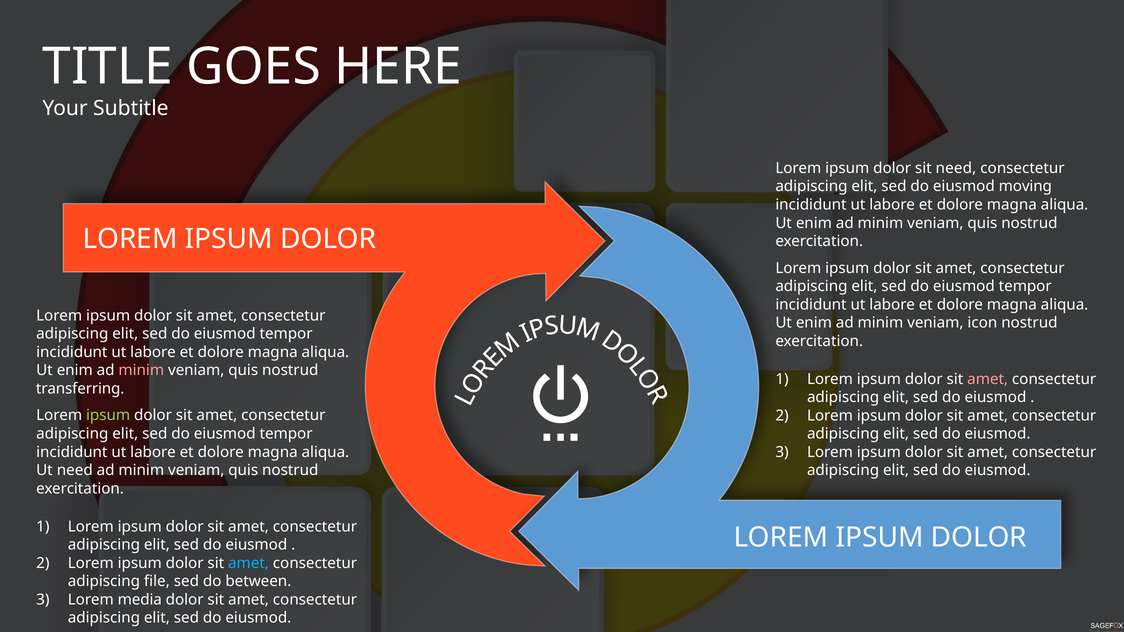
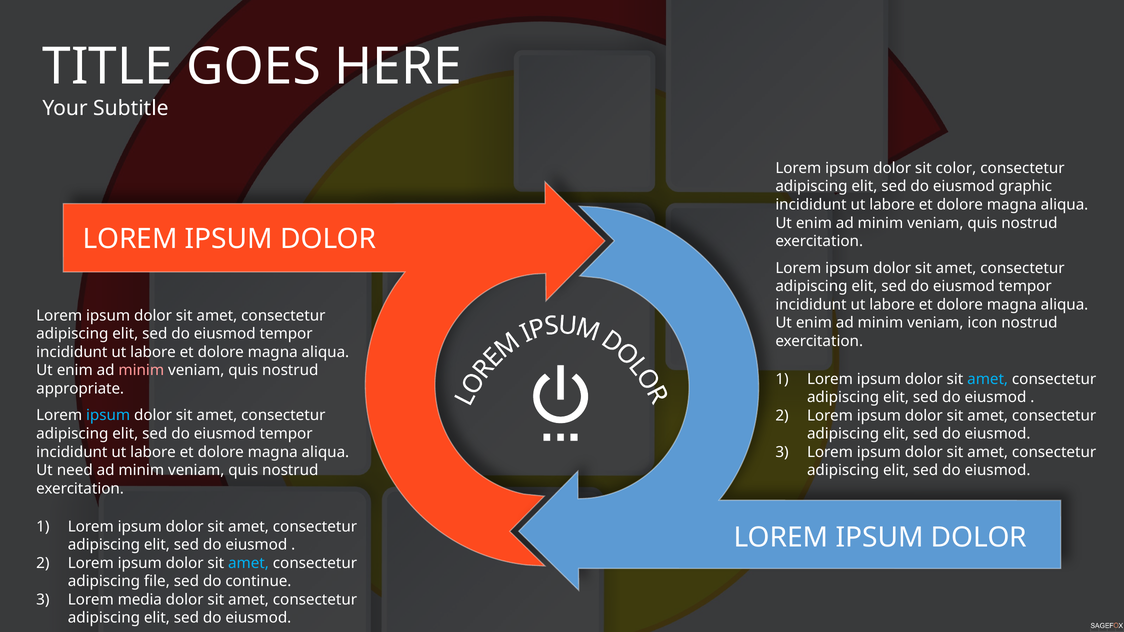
sit need: need -> color (956, 168)
moving: moving -> graphic (1025, 187)
amet colour: pink -> light blue (988, 379)
transferring: transferring -> appropriate (80, 389)
ipsum colour: light green -> light blue (108, 416)
between: between -> continue (258, 582)
